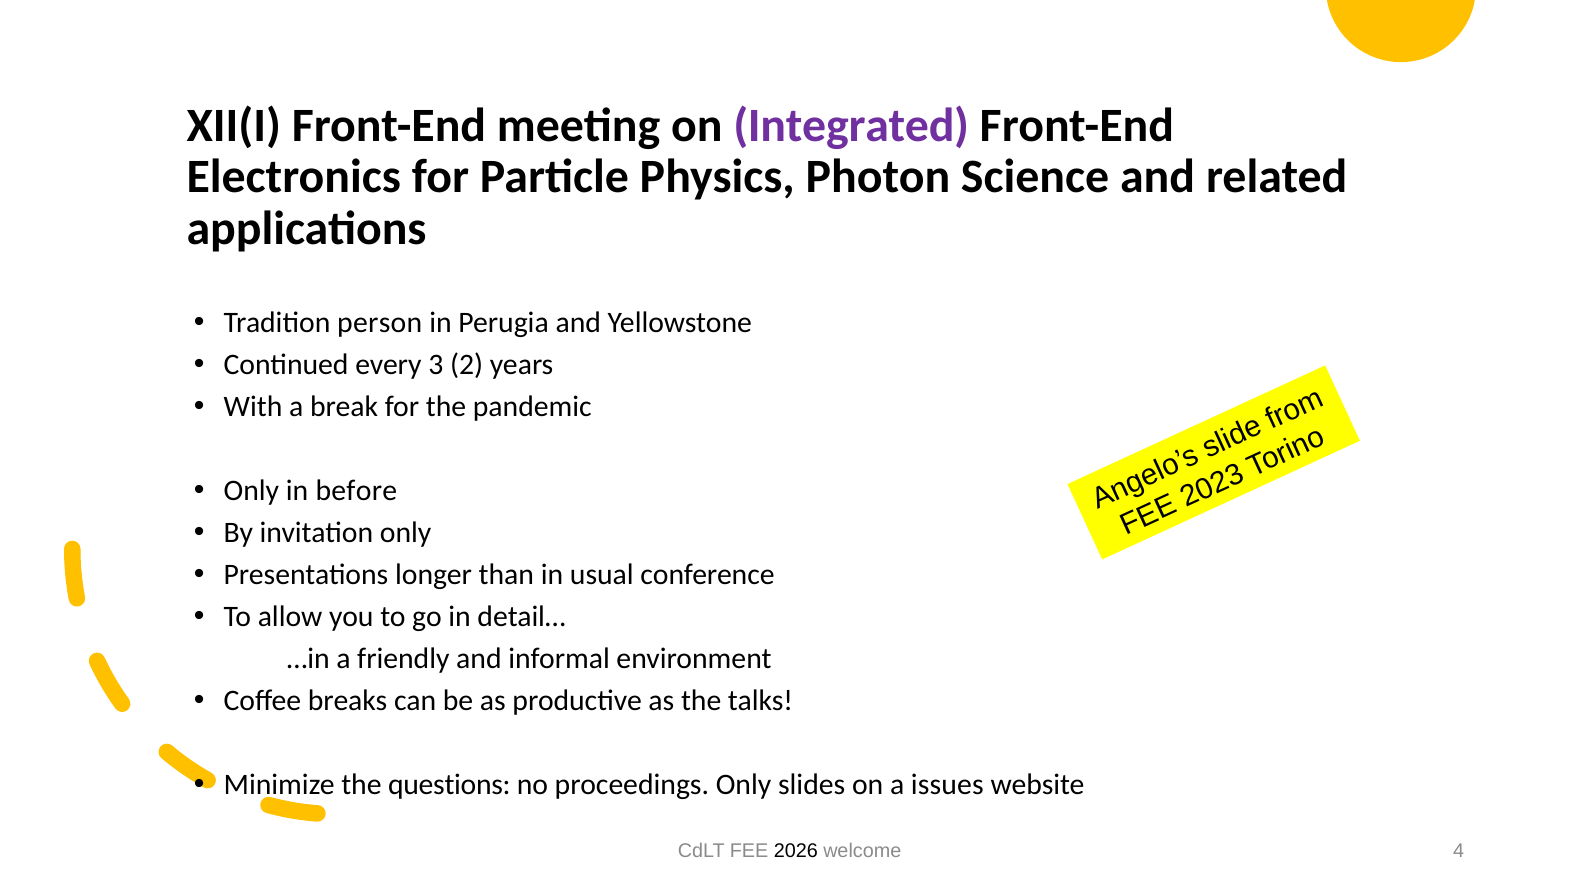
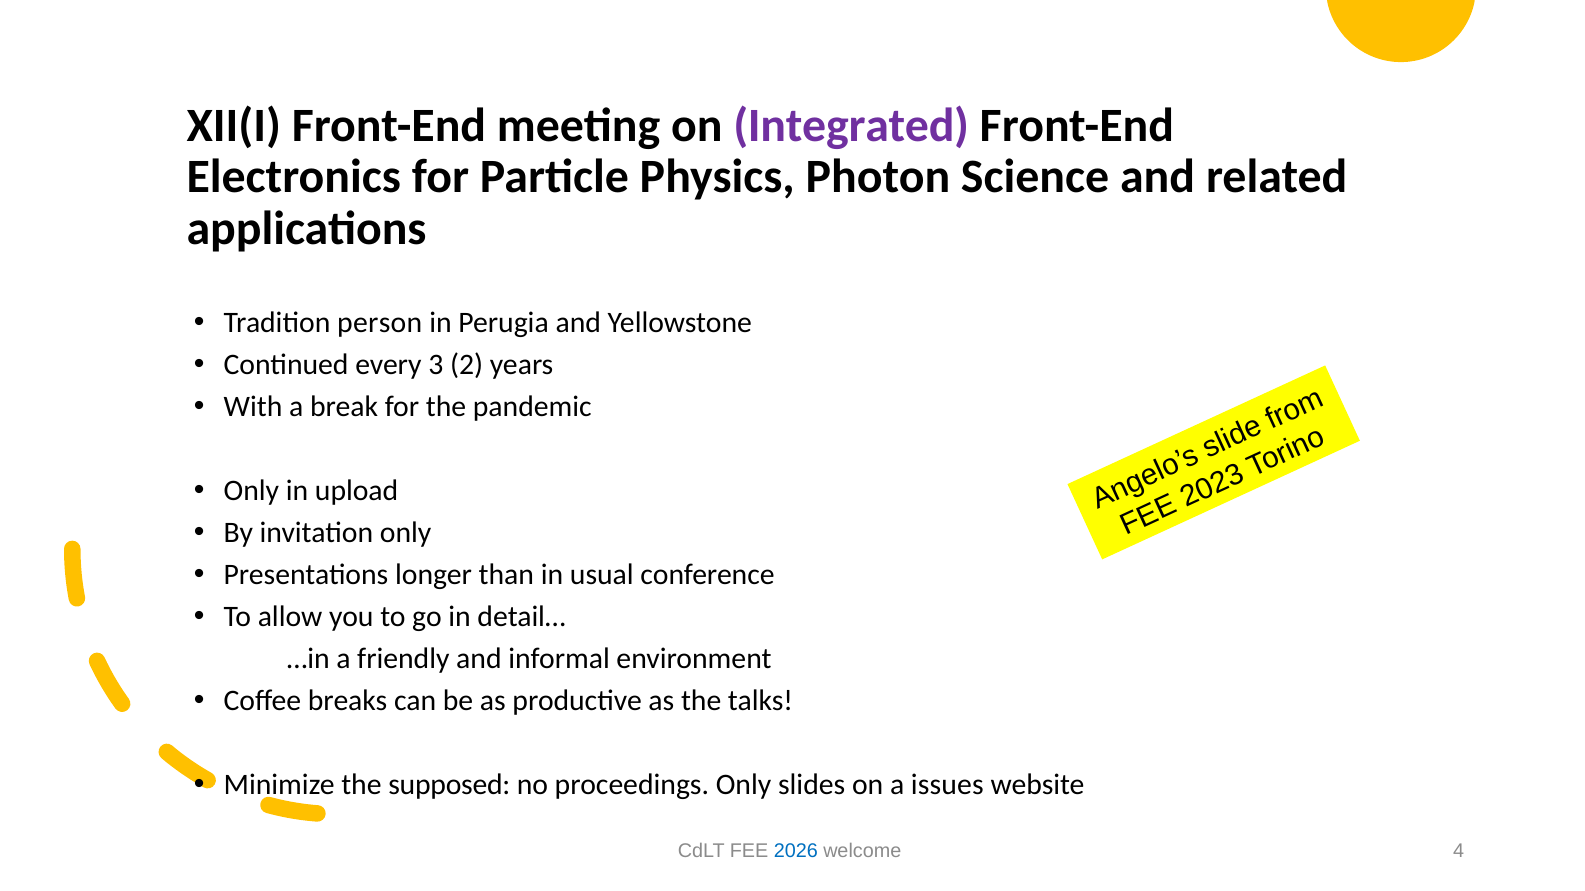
before: before -> upload (357, 491)
questions: questions -> supposed (449, 785)
2026 colour: black -> blue (796, 851)
